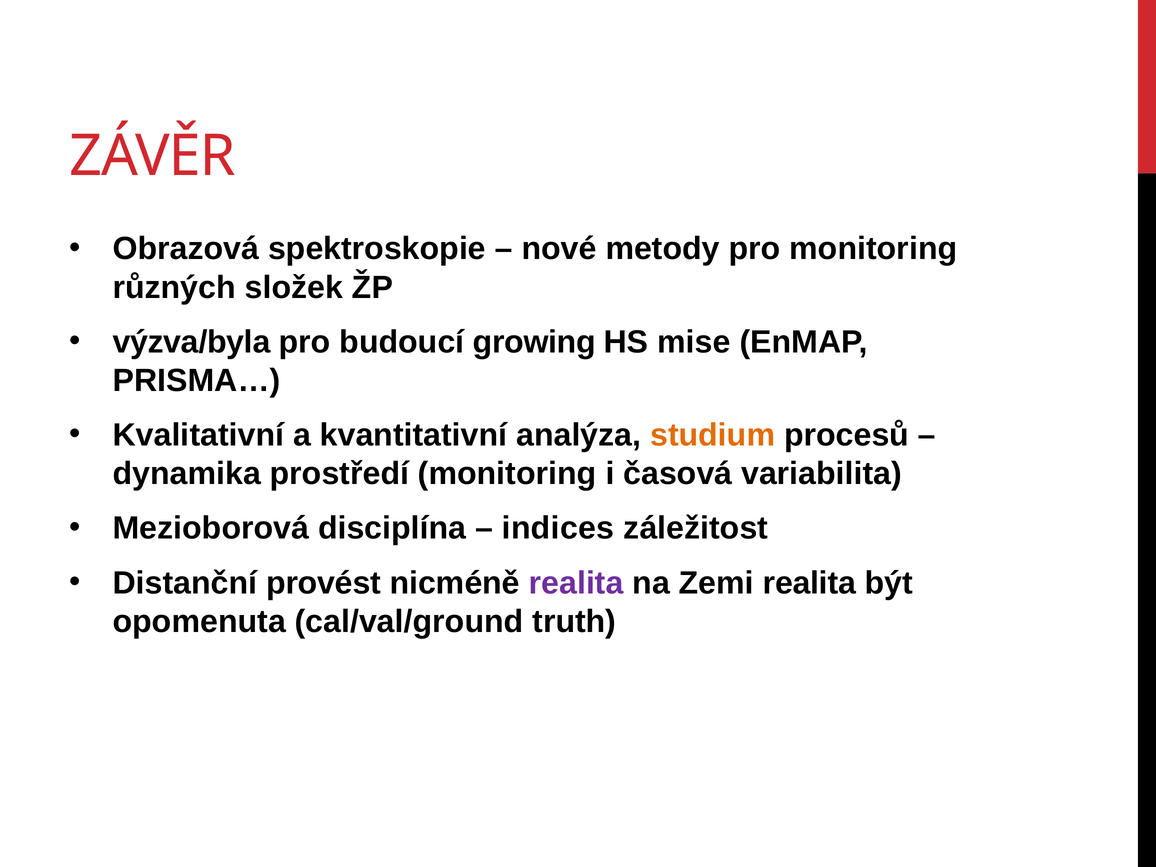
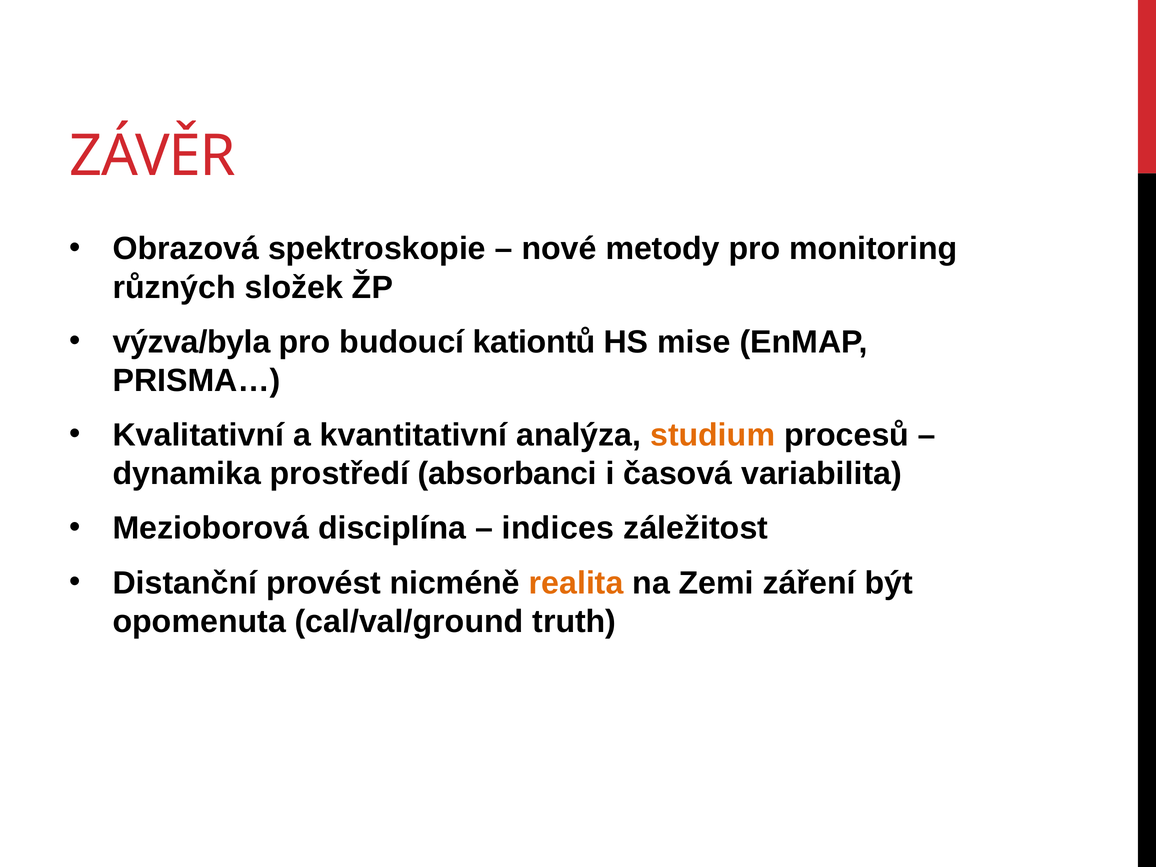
growing: growing -> kationtů (534, 342)
prostředí monitoring: monitoring -> absorbanci (507, 474)
realita colour: purple -> orange (576, 583)
Zemi realita: realita -> záření (809, 583)
